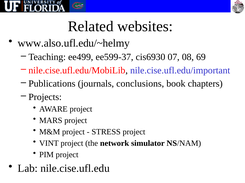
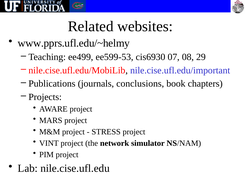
www.also.ufl.edu/~helmy: www.also.ufl.edu/~helmy -> www.pprs.ufl.edu/~helmy (74, 43)
ee599-37: ee599-37 -> ee599-53 (114, 57)
69: 69 -> 29 (201, 57)
